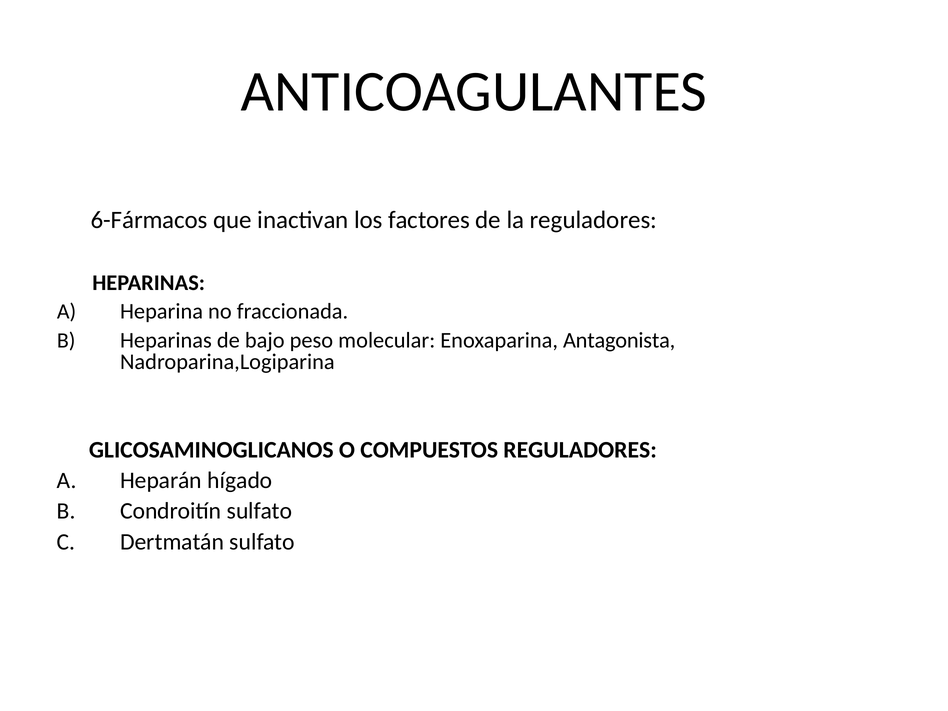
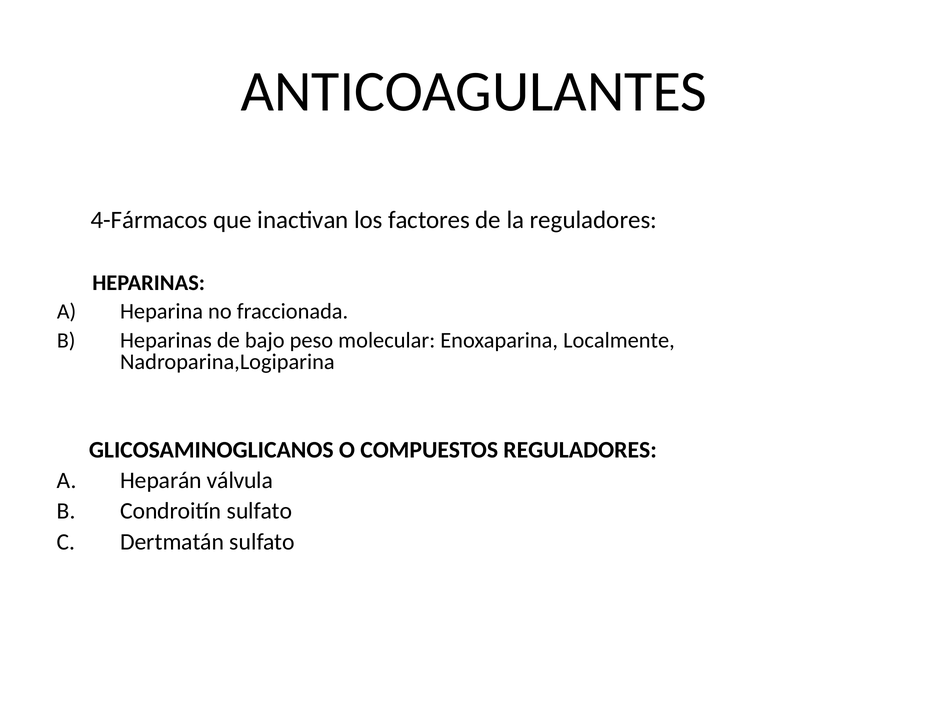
6-Fármacos: 6-Fármacos -> 4-Fármacos (149, 220)
Antagonista: Antagonista -> Localmente (619, 340)
hígado: hígado -> válvula (240, 480)
